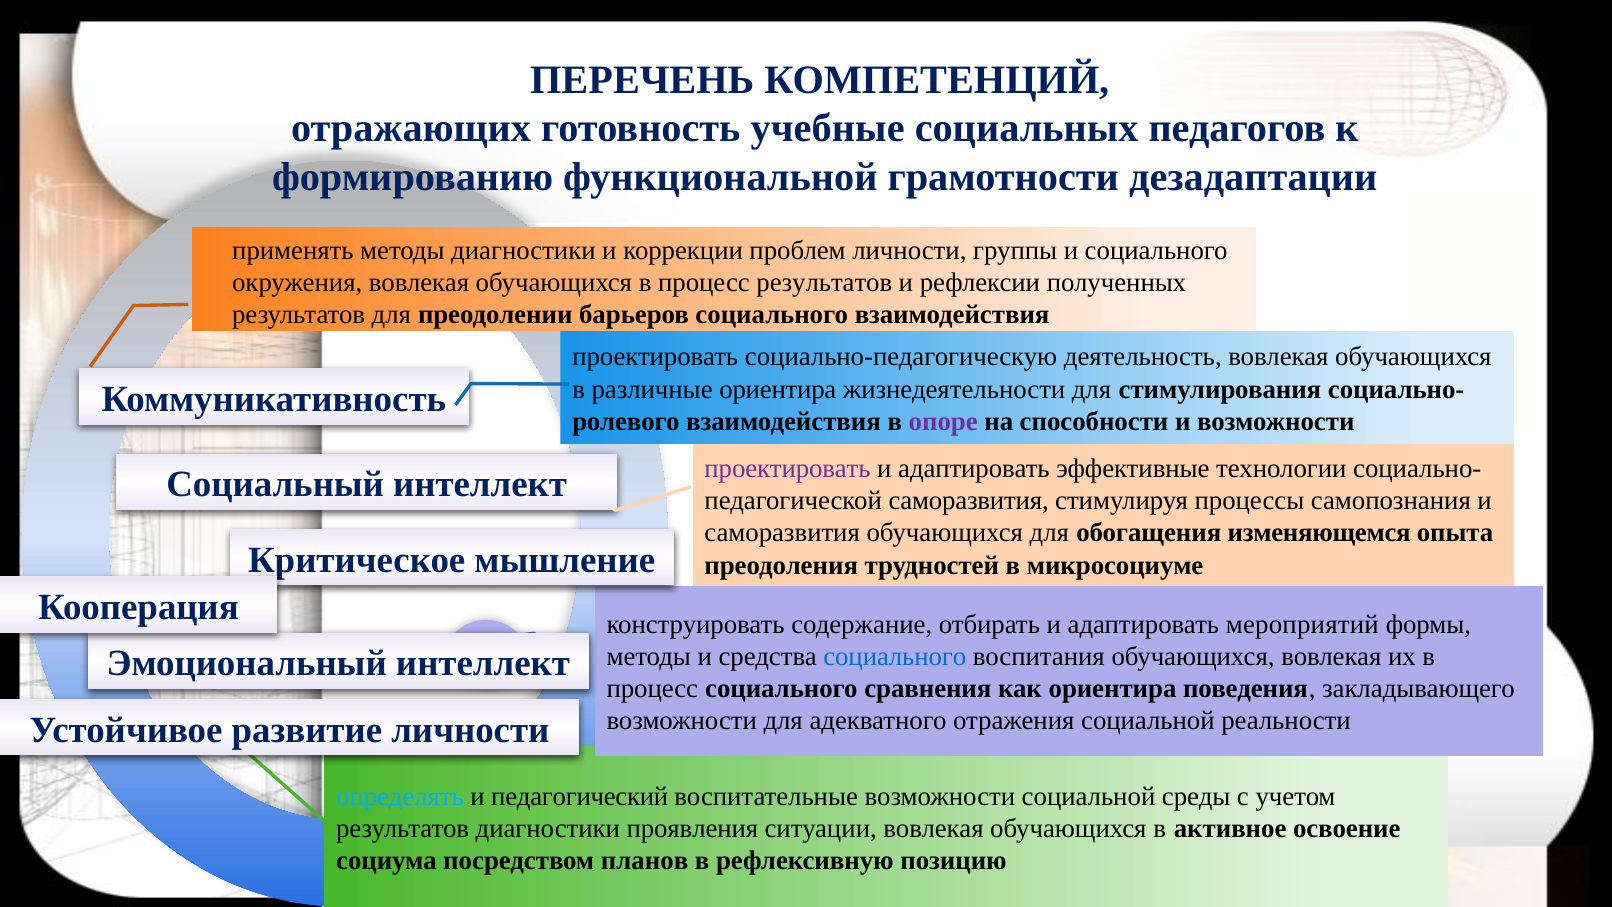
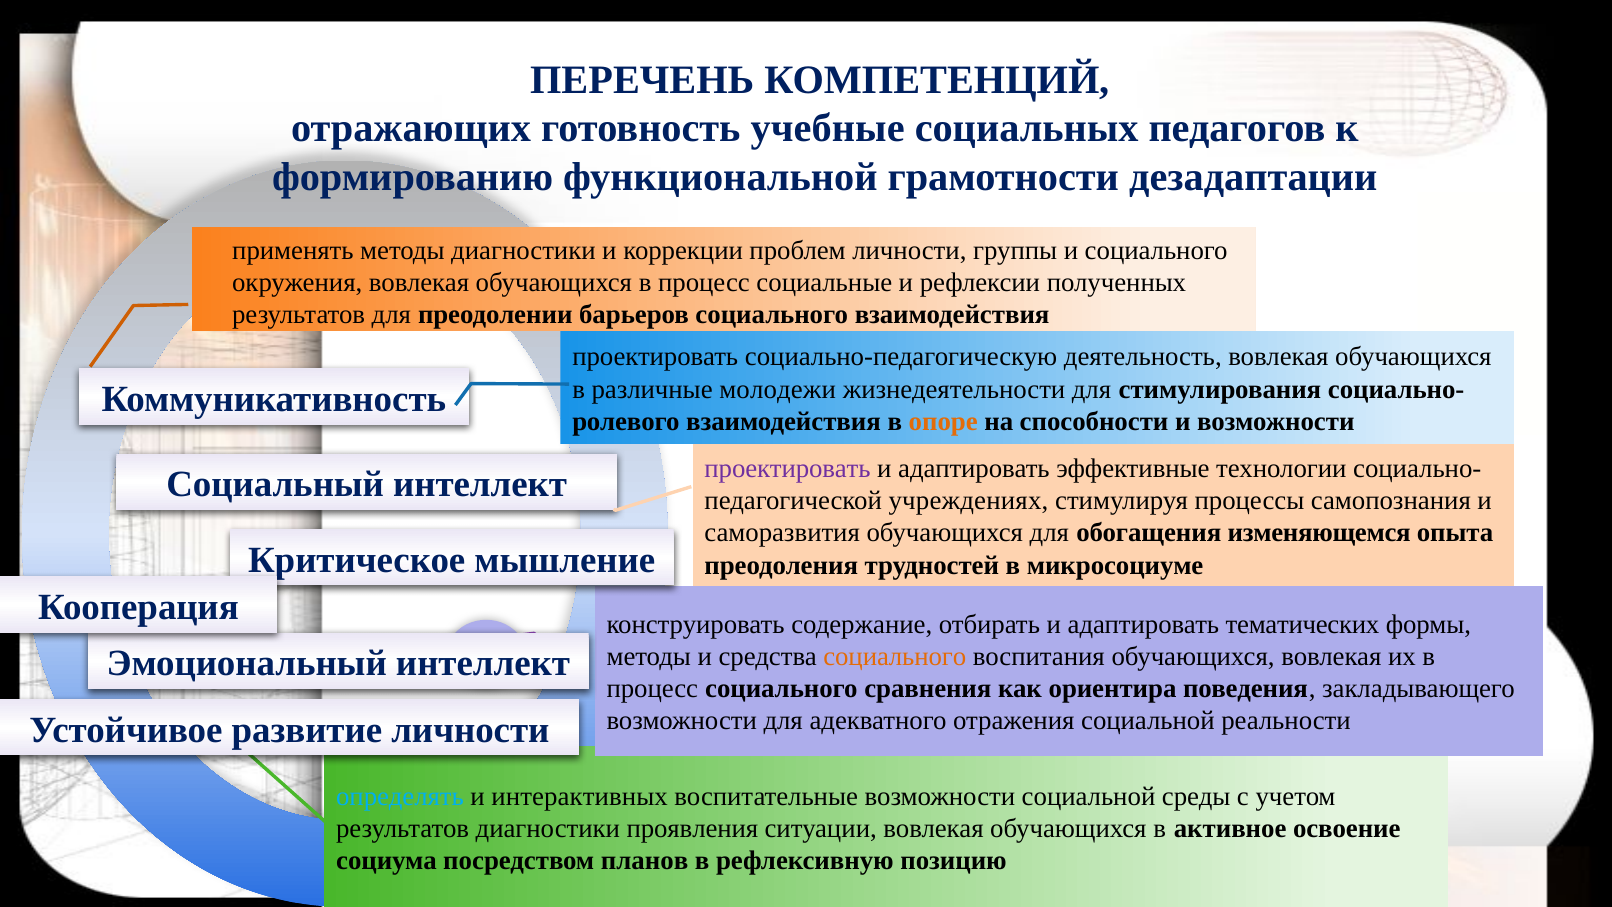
процесс результатов: результатов -> социальные (824, 283)
различные ориентира: ориентира -> молодежи (778, 389)
опоре colour: purple -> orange (943, 421)
саморазвития: саморазвития -> учреждениях (968, 501)
мероприятий: мероприятий -> тематических (1303, 624)
социального colour: blue -> orange (895, 656)
педагогический: педагогический -> интерактивных (580, 796)
